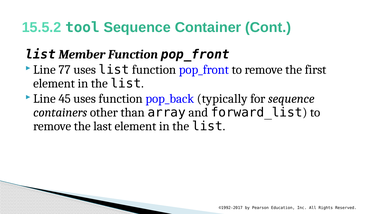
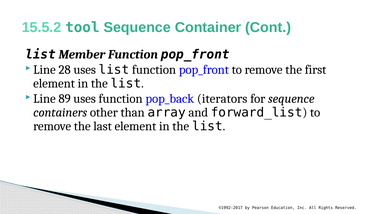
77: 77 -> 28 (65, 70)
45: 45 -> 89 (65, 99)
typically: typically -> iterators (222, 99)
